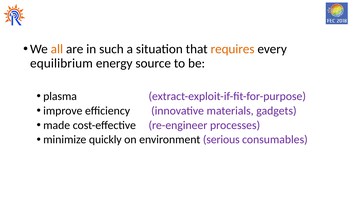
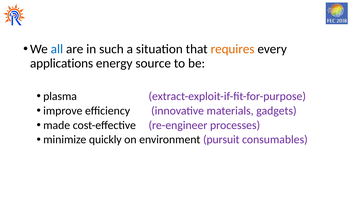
all colour: orange -> blue (57, 49)
equilibrium: equilibrium -> applications (62, 63)
serious: serious -> pursuit (221, 140)
